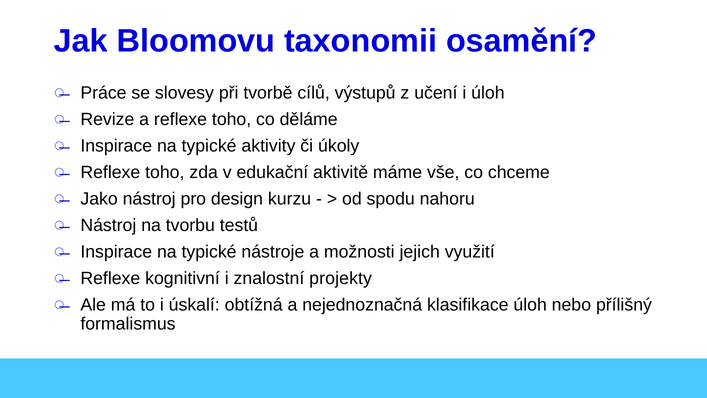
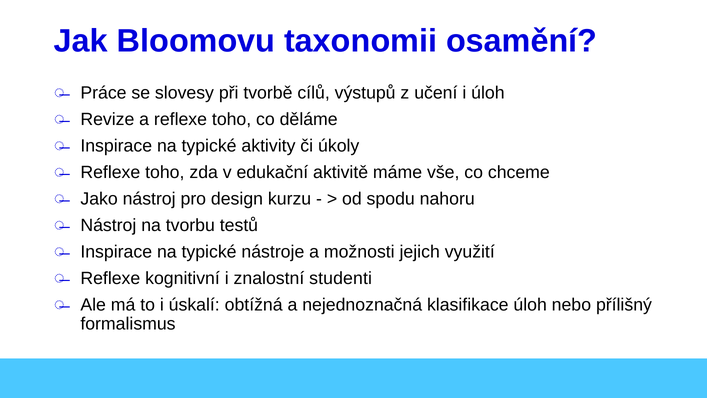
projekty: projekty -> studenti (341, 278)
